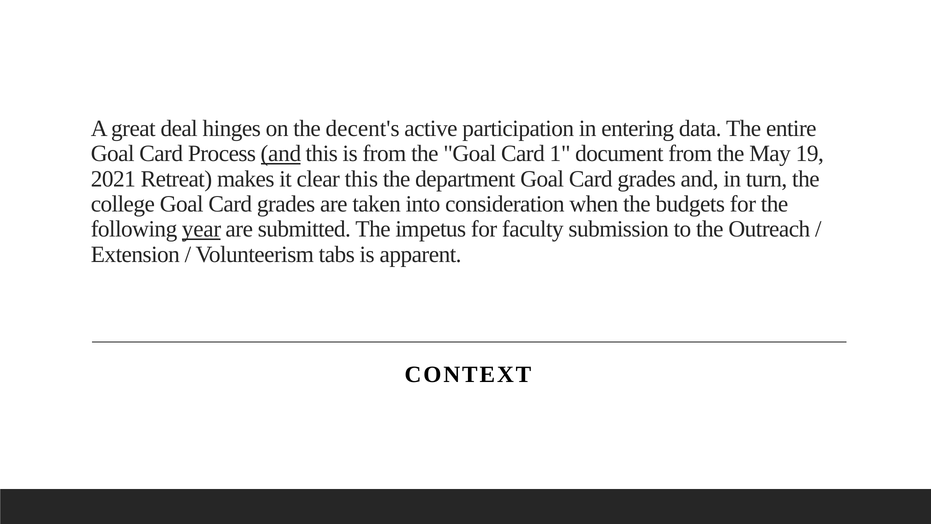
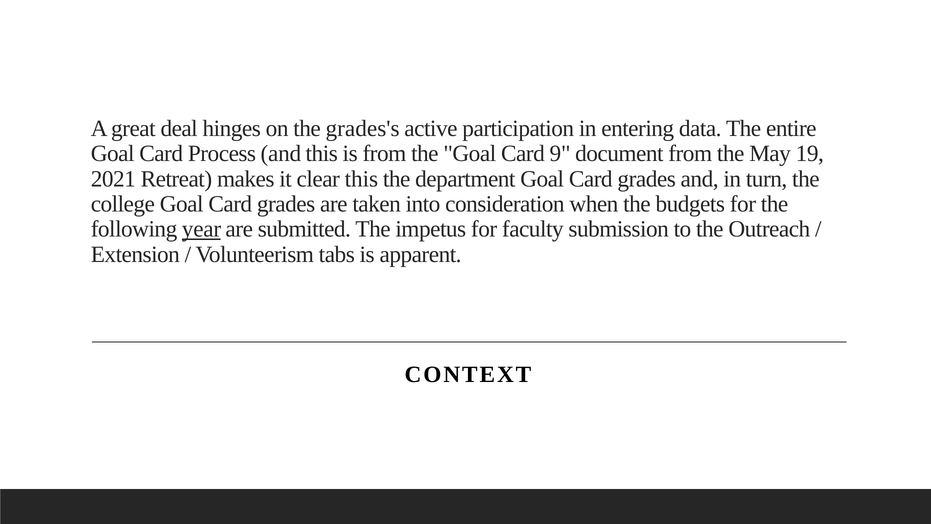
decent's: decent's -> grades's (363, 129)
and underline: present -> none (281, 154)
1: 1 -> 9 (560, 154)
